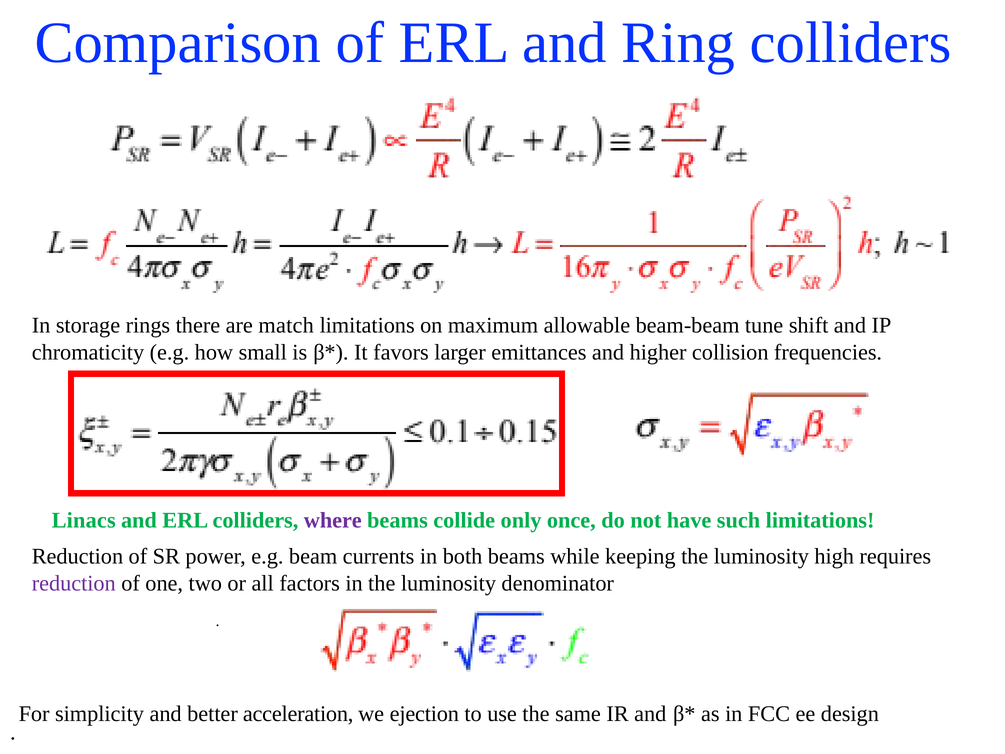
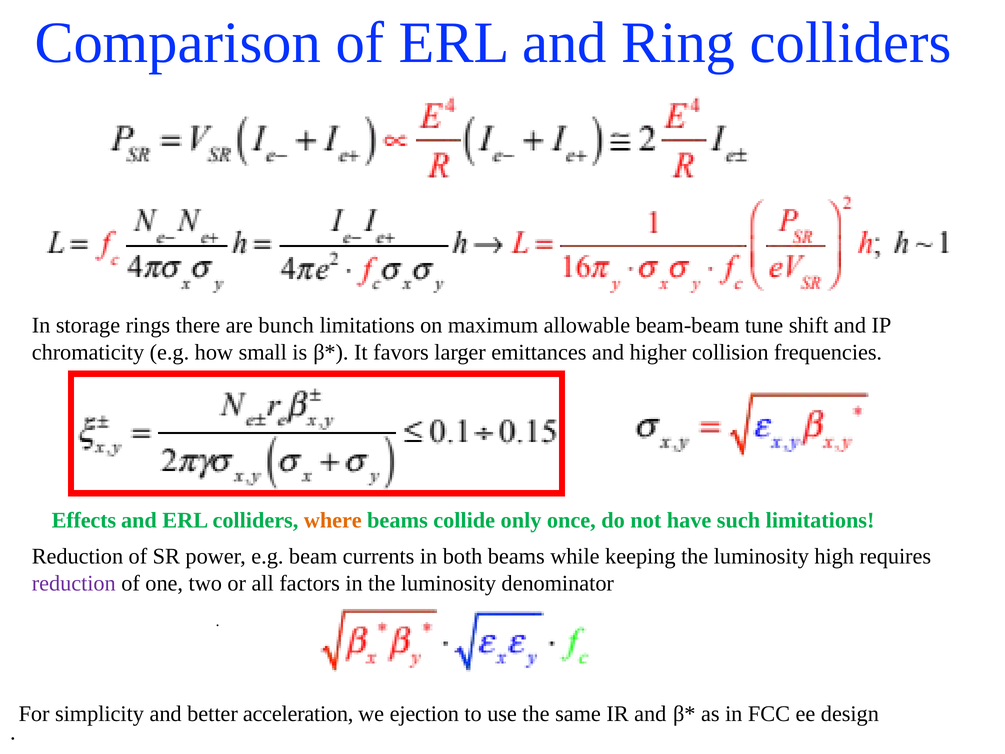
match: match -> bunch (286, 325)
Linacs: Linacs -> Effects (84, 520)
where colour: purple -> orange (333, 520)
